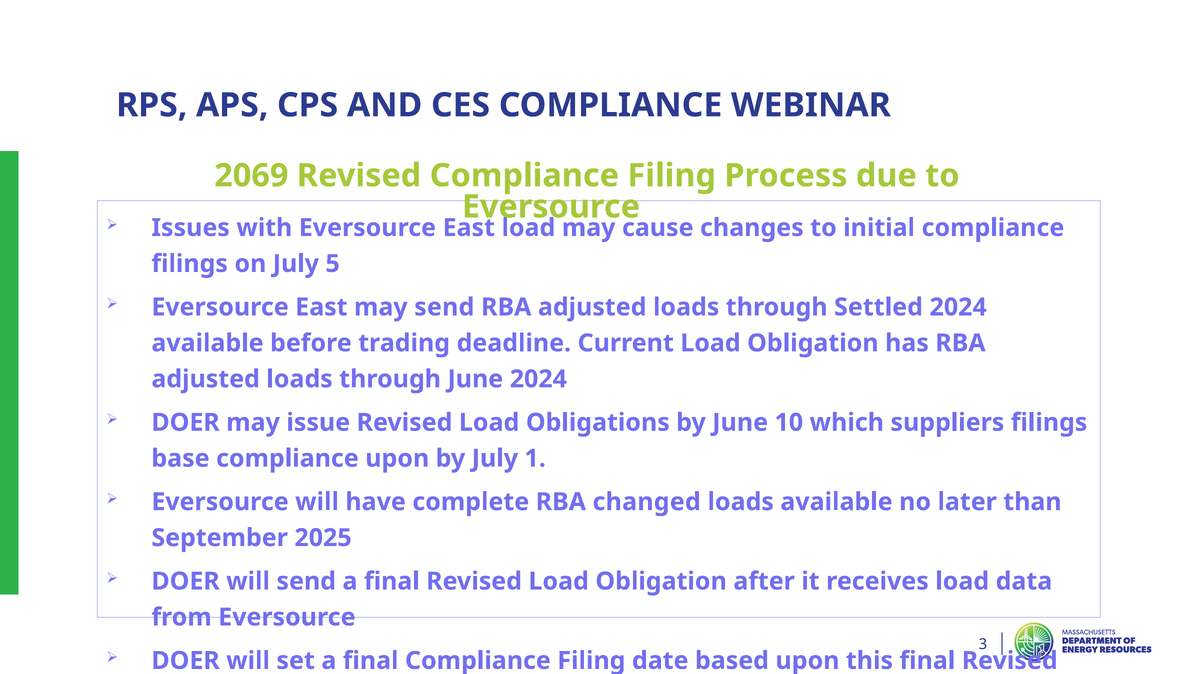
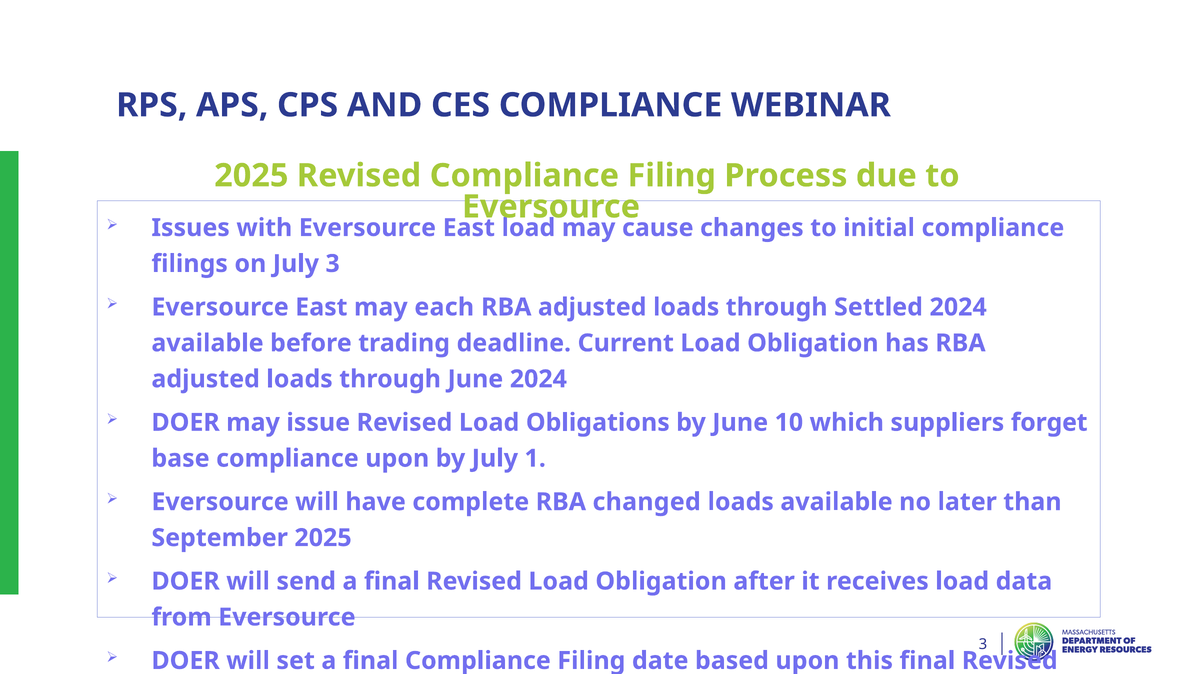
2069: 2069 -> 2025 (251, 176)
July 5: 5 -> 3 (333, 264)
may send: send -> each (444, 307)
suppliers filings: filings -> forget (1049, 422)
